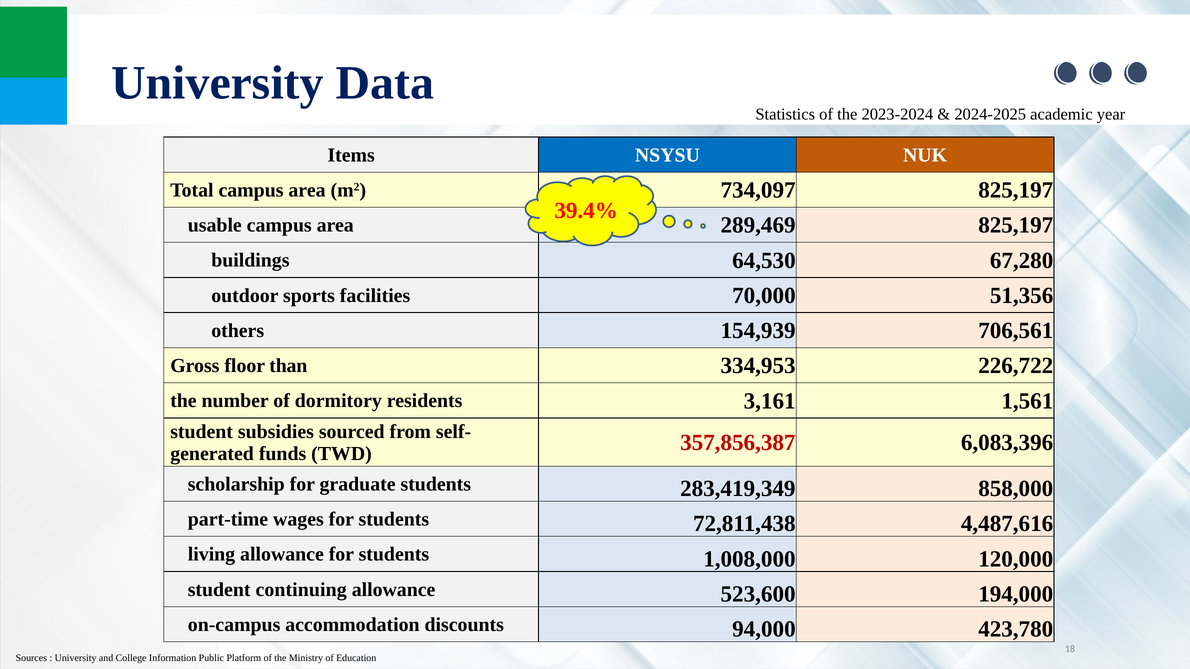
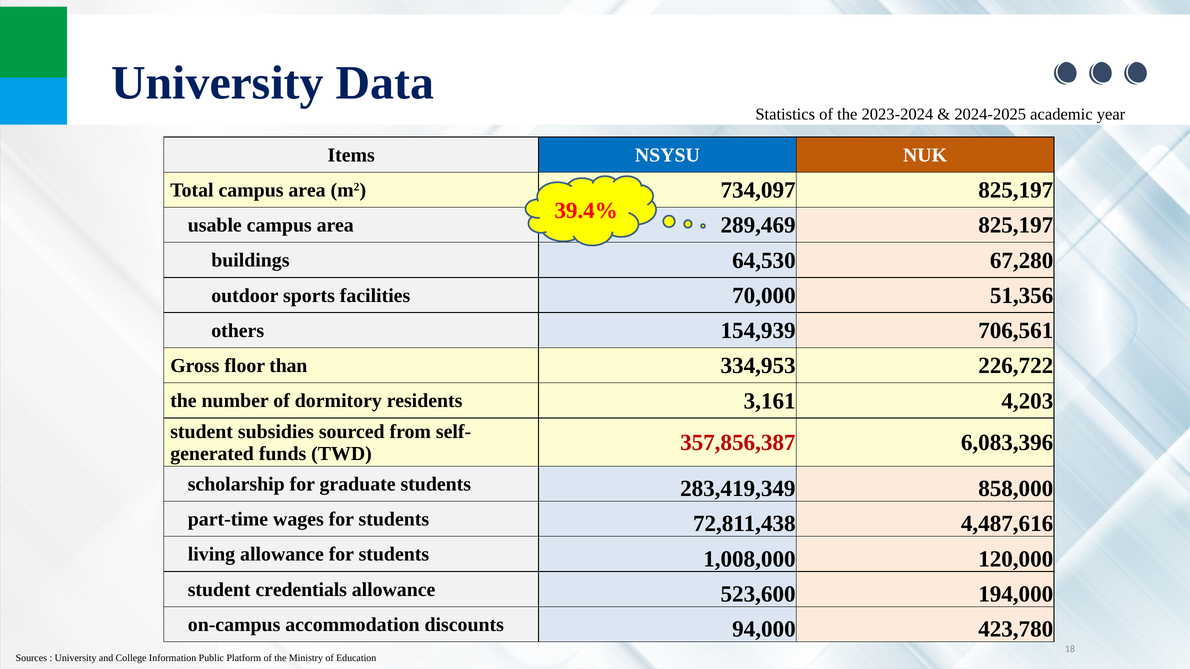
1,561: 1,561 -> 4,203 (1027, 401)
continuing: continuing -> credentials (301, 590)
